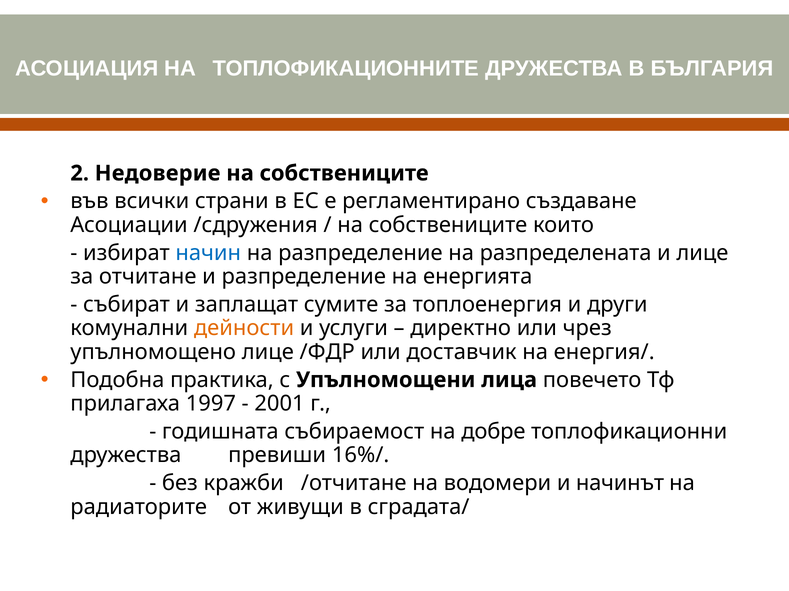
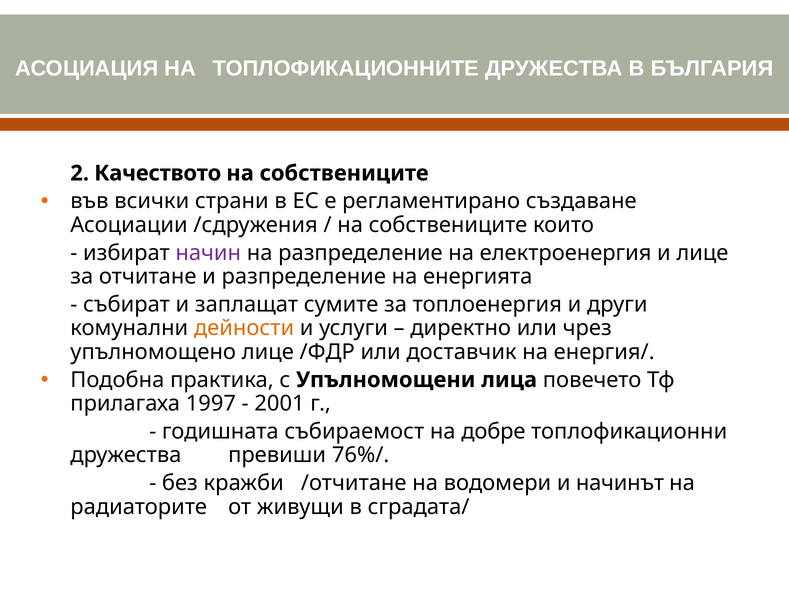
Недоверие: Недоверие -> Качеството (158, 173)
начин colour: blue -> purple (208, 253)
разпределената: разпределената -> електроенергия (566, 253)
16%/: 16%/ -> 76%/ (361, 456)
